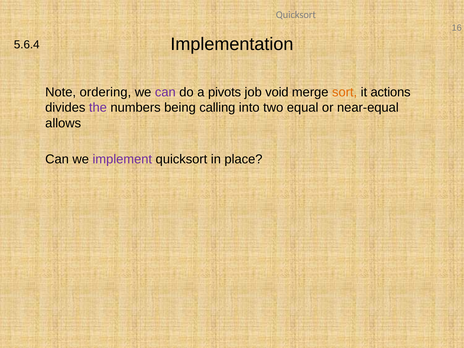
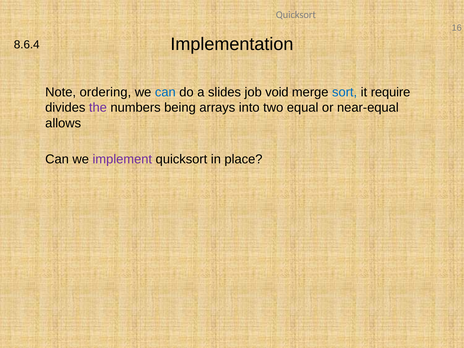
5.6.4: 5.6.4 -> 8.6.4 (27, 45)
can colour: purple -> blue (165, 92)
pivots: pivots -> slides (225, 92)
sort colour: orange -> blue (345, 92)
actions: actions -> require (391, 92)
calling: calling -> arrays (217, 108)
